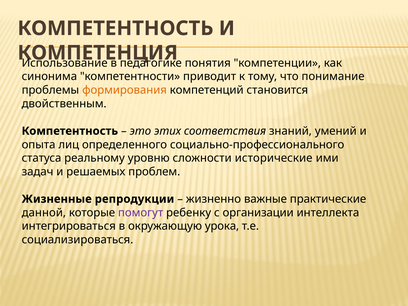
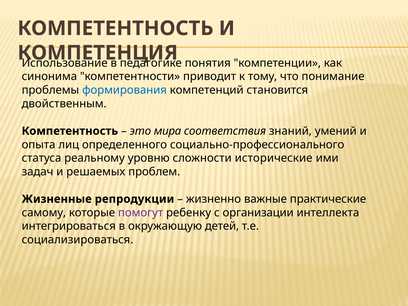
формирования colour: orange -> blue (125, 90)
этих: этих -> мира (168, 131)
данной: данной -> самому (44, 213)
урока: урока -> детей (222, 226)
